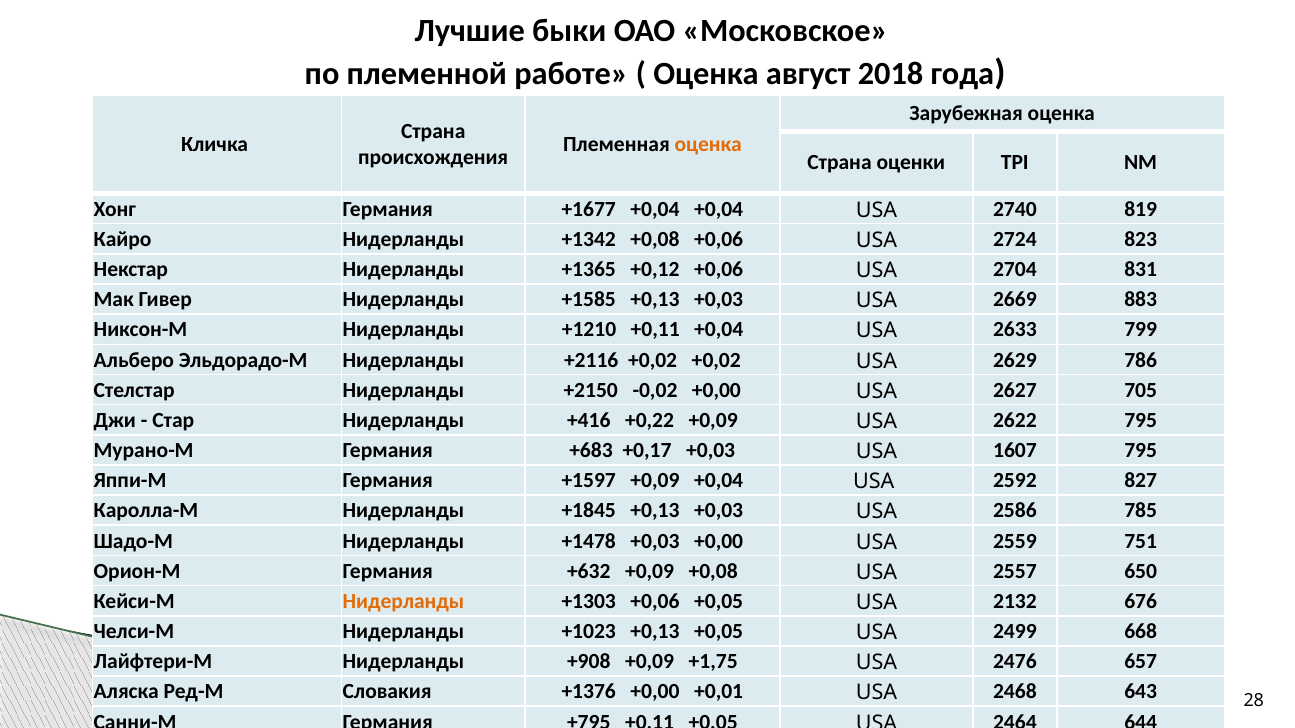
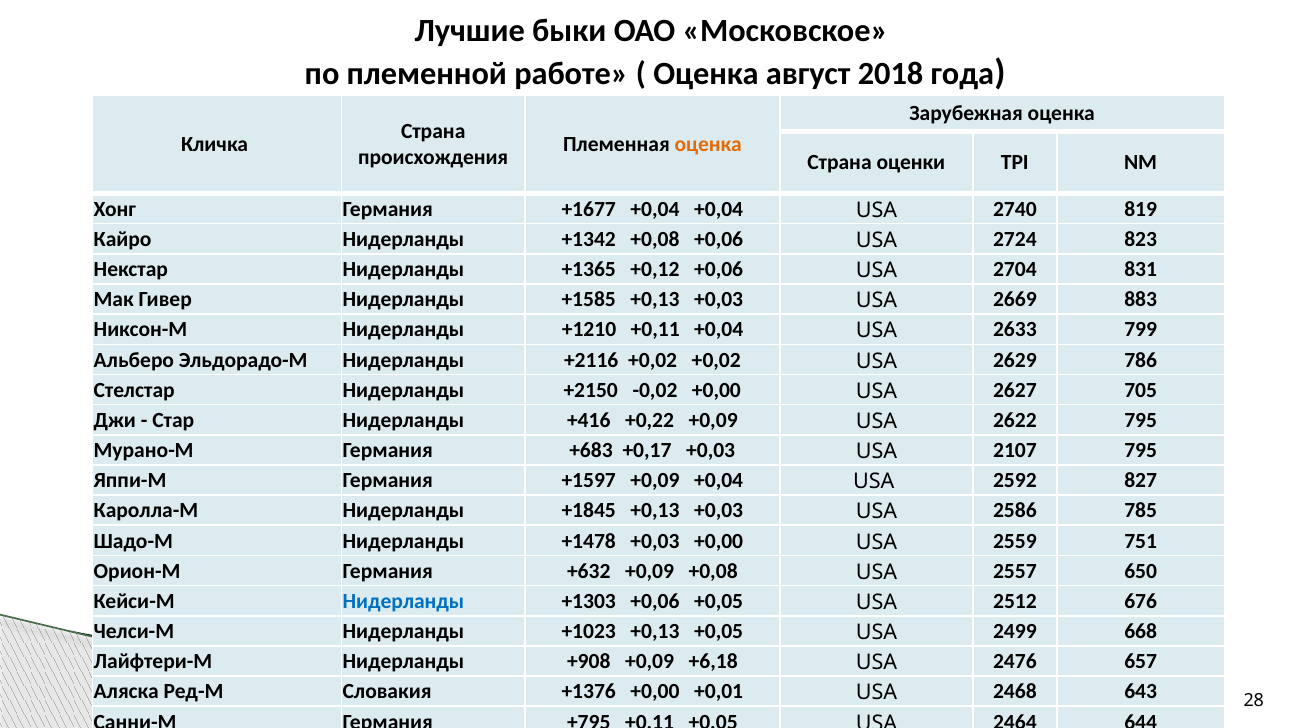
1607: 1607 -> 2107 (1015, 451)
Нидерланды colour: orange -> blue (403, 602)
2132: 2132 -> 2512 (1015, 602)
+1,75: +1,75 -> +6,18 (713, 662)
